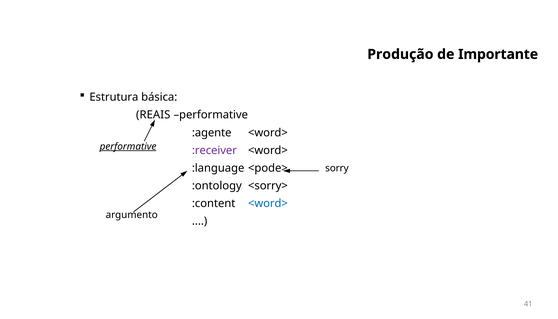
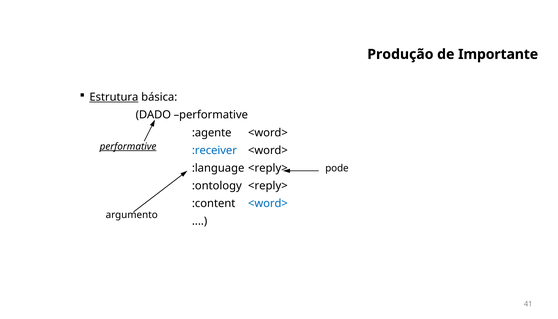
Estrutura underline: none -> present (114, 97)
REAIS: REAIS -> DADO (153, 115)
:receiver colour: purple -> blue (214, 150)
:language <pode>: <pode> -> <reply> (268, 168)
sorry: sorry -> pode (337, 168)
:ontology <sorry>: <sorry> -> <reply> (268, 186)
